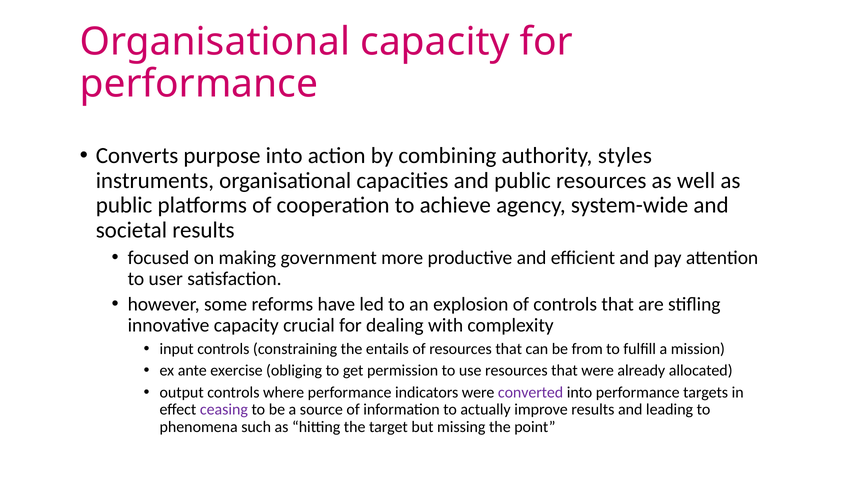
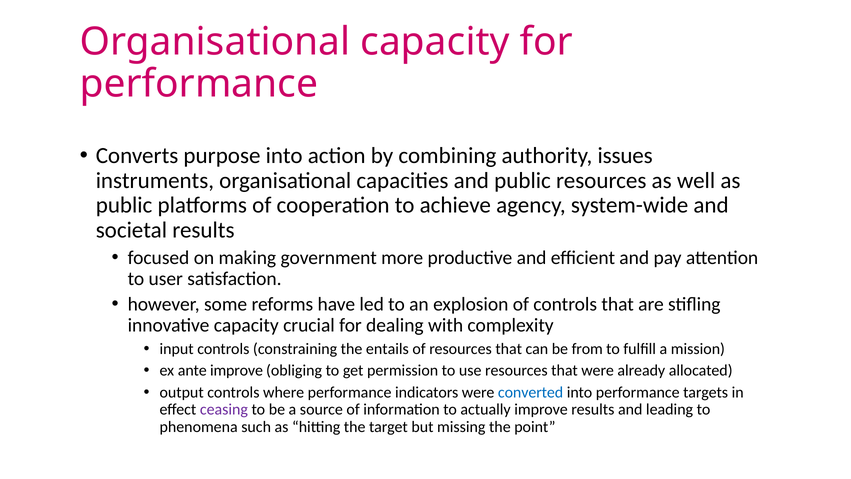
styles: styles -> issues (625, 155)
ante exercise: exercise -> improve (236, 370)
converted colour: purple -> blue (531, 392)
